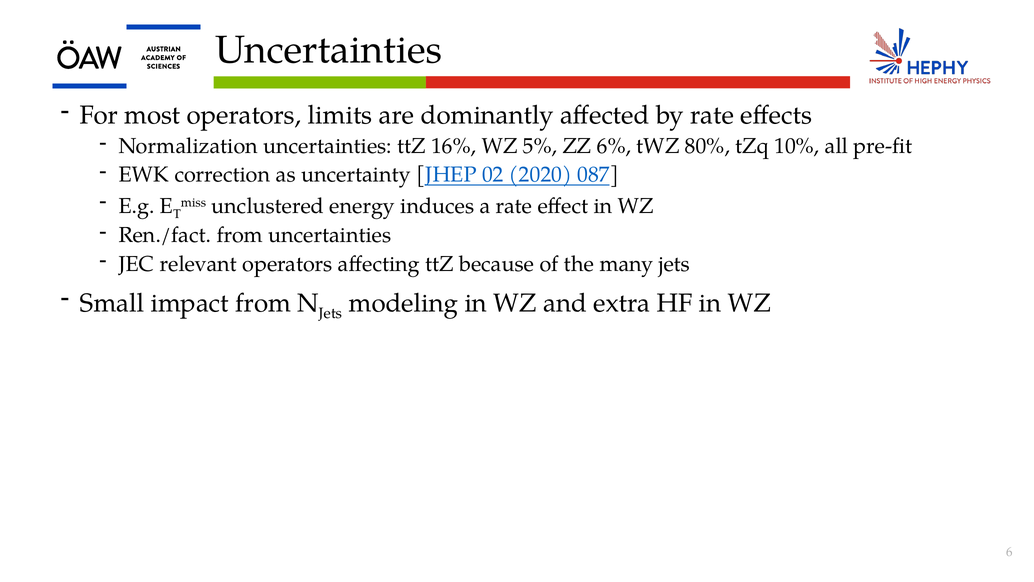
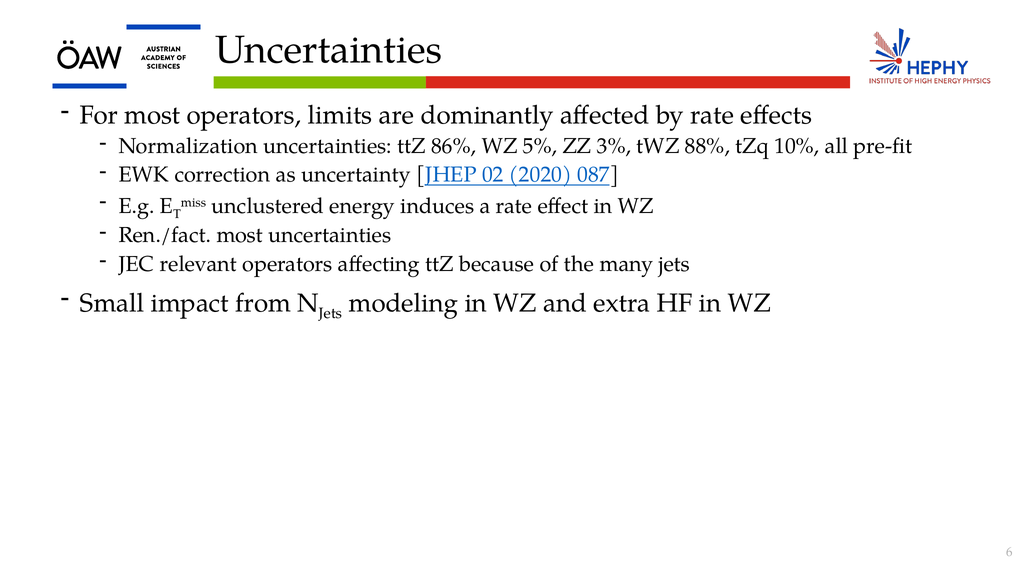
16%: 16% -> 86% (454, 146)
6%: 6% -> 3% (614, 146)
80%: 80% -> 88% (707, 146)
Ren./fact from: from -> most (240, 235)
